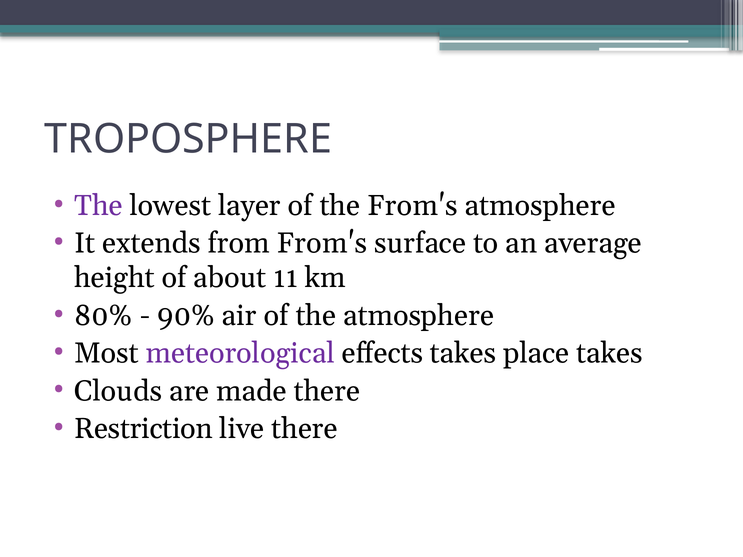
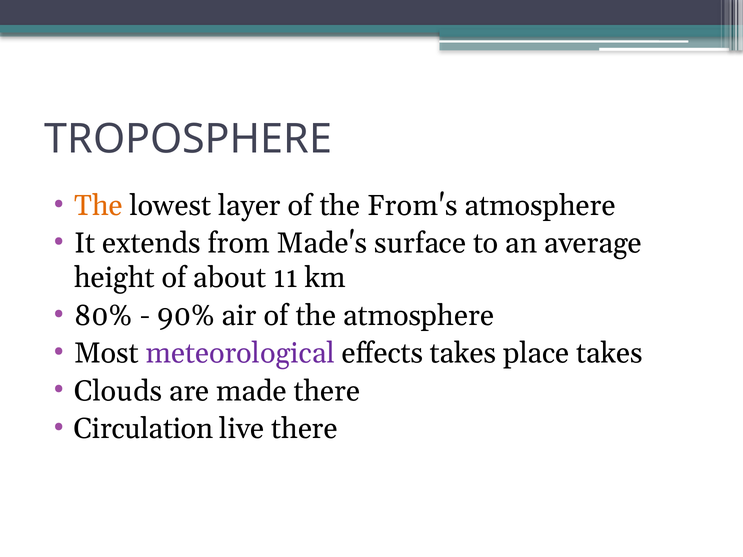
The colour: purple -> orange (98, 206)
from From's: From's -> Made's (322, 243)
Restriction: Restriction -> Circulation (143, 429)
